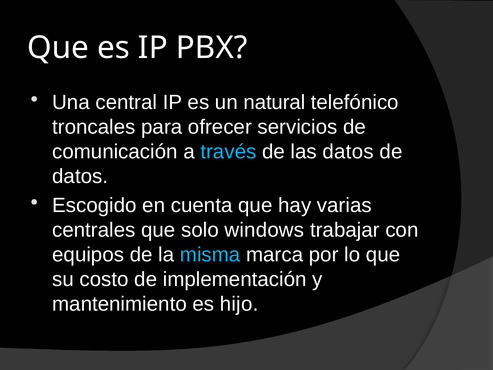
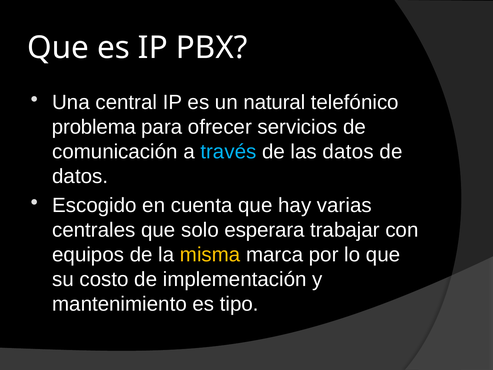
troncales: troncales -> problema (94, 127)
windows: windows -> esperara (265, 230)
misma colour: light blue -> yellow (210, 254)
hijo: hijo -> tipo (239, 304)
